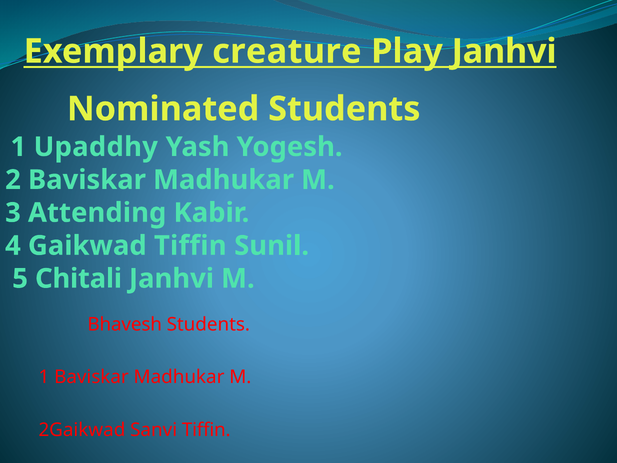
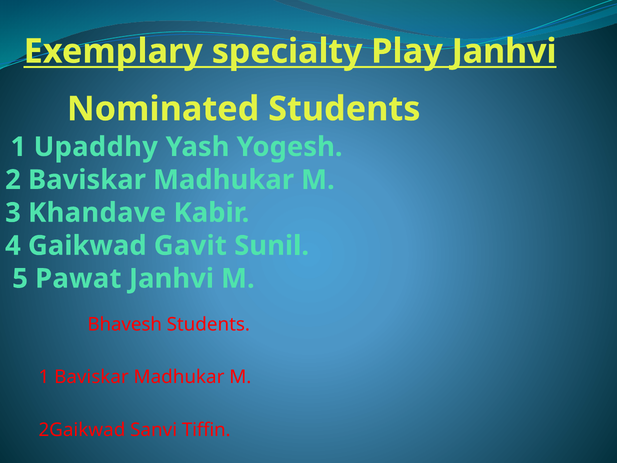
creature: creature -> specialty (287, 51)
Attending: Attending -> Khandave (97, 213)
Gaikwad Tiffin: Tiffin -> Gavit (190, 246)
Chitali: Chitali -> Pawat (78, 279)
